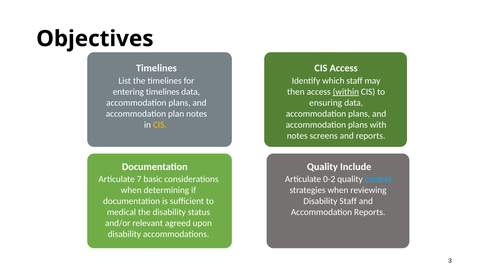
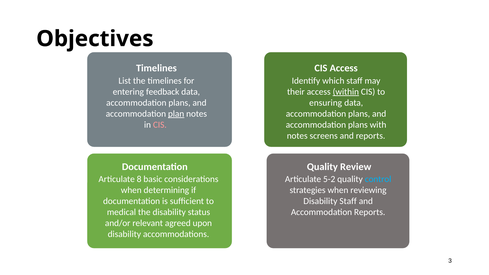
entering timelines: timelines -> feedback (163, 92)
then: then -> their (296, 92)
plan underline: none -> present (176, 114)
CIS colour: yellow -> pink (160, 125)
Include: Include -> Review (356, 167)
0-2: 0-2 -> 5-2 (329, 179)
7: 7 -> 8 (139, 179)
